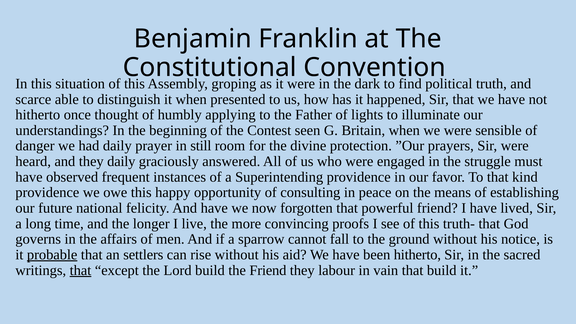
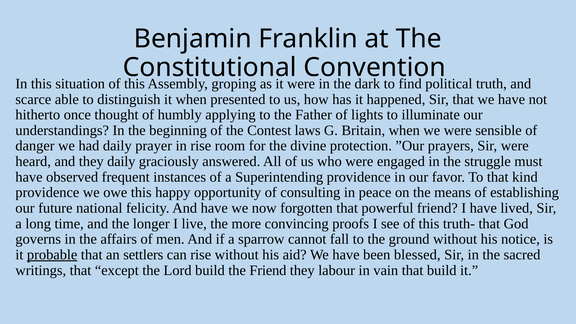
seen: seen -> laws (308, 130)
in still: still -> rise (201, 146)
been hitherto: hitherto -> blessed (417, 255)
that underline: present -> none (80, 270)
